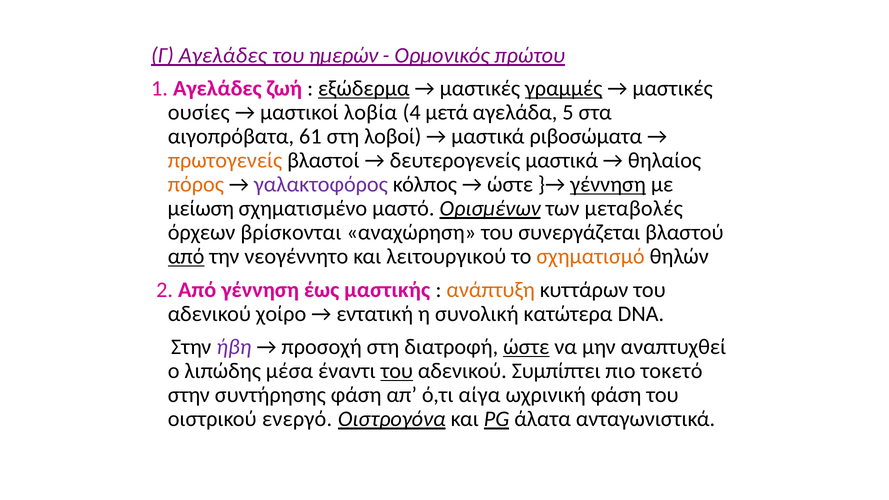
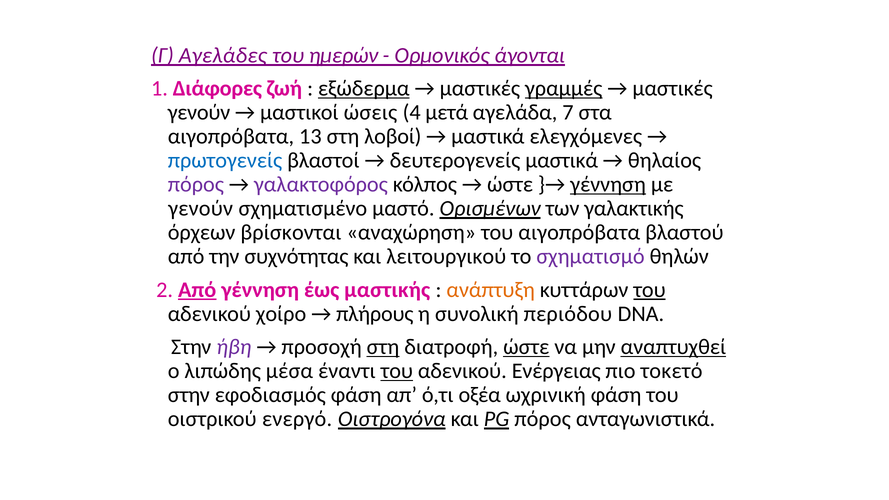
πρώτου: πρώτου -> άγονται (530, 55)
1 Αγελάδες: Αγελάδες -> Διάφορες (217, 89)
ουσίες: ουσίες -> γενούν (199, 113)
λοβία: λοβία -> ώσεις (370, 113)
5: 5 -> 7 (568, 113)
61: 61 -> 13 (310, 137)
ριβοσώματα: ριβοσώματα -> ελεγχόμενες (586, 137)
πρωτογενείς colour: orange -> blue (225, 161)
πόρος colour: orange -> purple (196, 184)
μείωση: μείωση -> γενούν (201, 208)
μεταβολές: μεταβολές -> γαλακτικής (634, 208)
του συνεργάζεται: συνεργάζεται -> αιγοπρόβατα (579, 232)
από underline: present -> none (186, 256)
νεογέννητο: νεογέννητο -> συχνότητας (296, 256)
σχηματισμό colour: orange -> purple (591, 256)
Από underline: none -> present (197, 290)
του underline: none -> present (650, 290)
εντατική: εντατική -> πλήρους (375, 314)
κατώτερα: κατώτερα -> περιόδου (568, 314)
στη underline: none -> present (383, 347)
αναπτυχθεί underline: none -> present (673, 347)
Συμπίπτει: Συμπίπτει -> Ενέργειας (556, 371)
συντήρησης: συντήρησης -> εφοδιασμός (270, 395)
αίγα: αίγα -> οξέα (480, 395)
PG άλατα: άλατα -> πόρος (543, 419)
